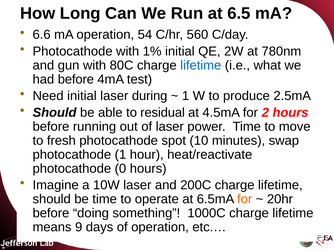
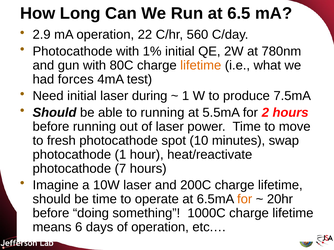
6.6: 6.6 -> 2.9 (42, 35)
54: 54 -> 22 (145, 35)
lifetime colour: blue -> orange (201, 65)
had before: before -> forces (76, 79)
2.5mA: 2.5mA -> 7.5mA (292, 96)
to residual: residual -> running (162, 113)
4.5mA: 4.5mA -> 5.5mA (221, 113)
0: 0 -> 7 (120, 169)
9: 9 -> 6 (79, 228)
